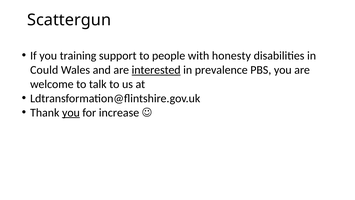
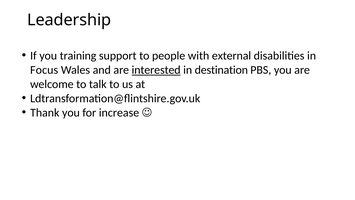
Scattergun: Scattergun -> Leadership (69, 20)
honesty: honesty -> external (232, 56)
Could: Could -> Focus (44, 70)
prevalence: prevalence -> destination (221, 70)
you underline: present -> none (71, 112)
